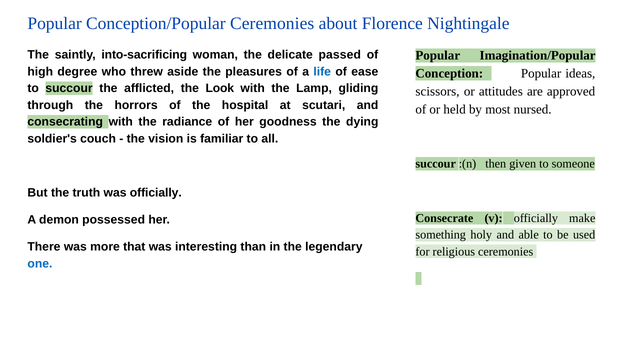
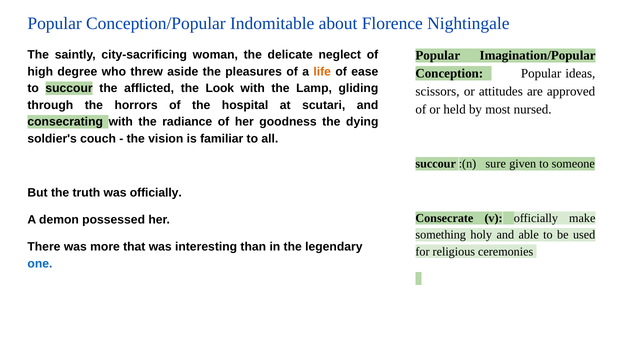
Conception/Popular Ceremonies: Ceremonies -> Indomitable (272, 23)
into-sacrificing: into-sacrificing -> city-sacrificing (144, 55)
passed: passed -> neglect (340, 55)
life colour: blue -> orange (322, 72)
then: then -> sure (496, 164)
